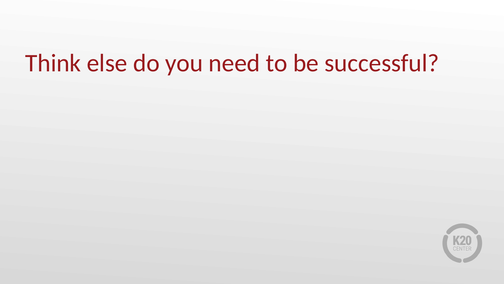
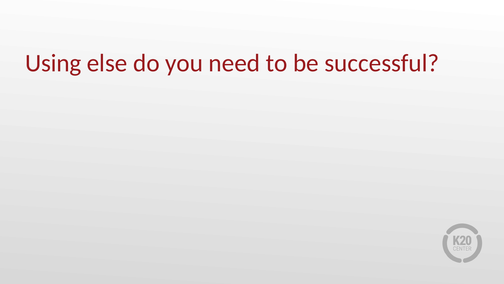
Think: Think -> Using (53, 63)
